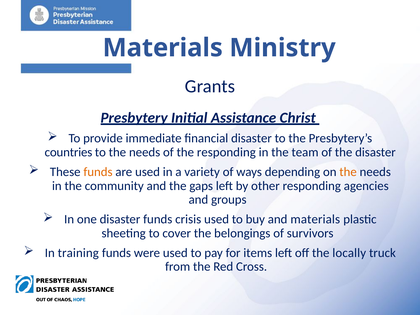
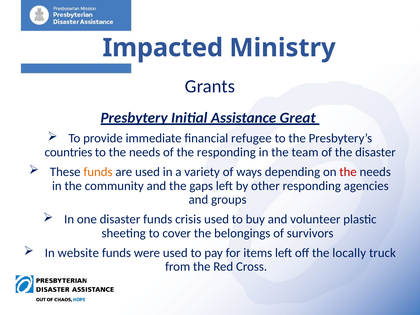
Materials: Materials -> Impacted (163, 48)
Christ: Christ -> Great (298, 118)
financial disaster: disaster -> refugee (251, 138)
the colour: orange -> red (348, 172)
and materials: materials -> volunteer (315, 219)
training: training -> website (78, 253)
